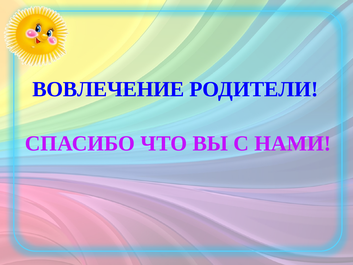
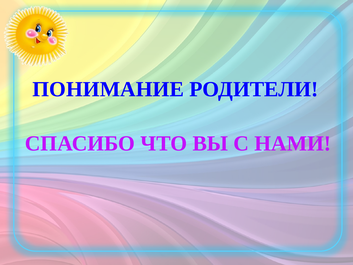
ВОВЛЕЧЕНИЕ: ВОВЛЕЧЕНИЕ -> ПОНИМАНИЕ (108, 89)
